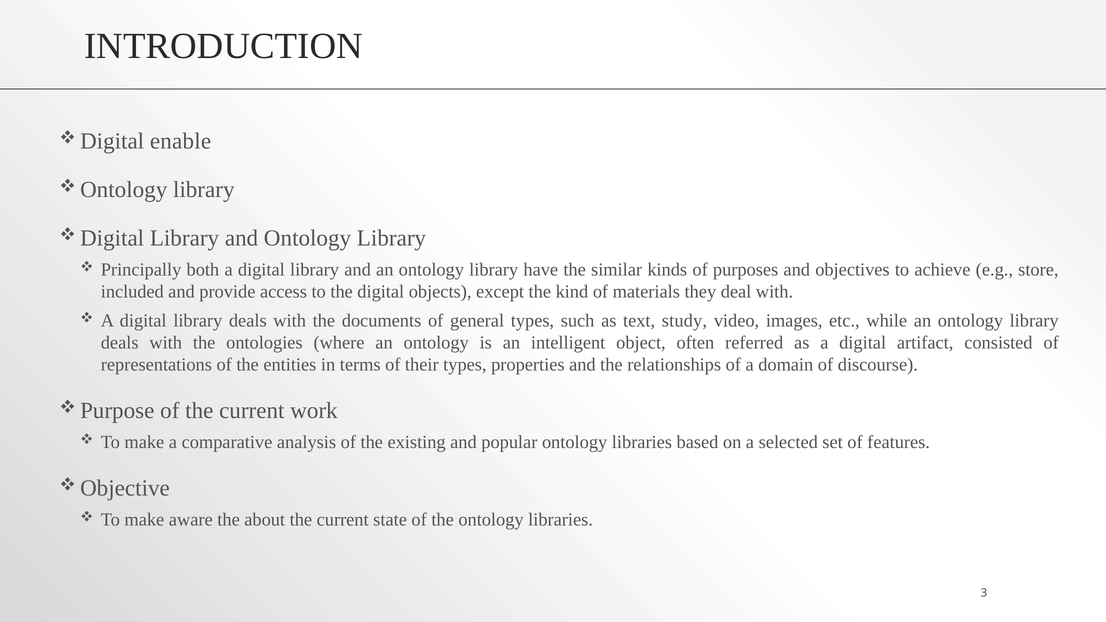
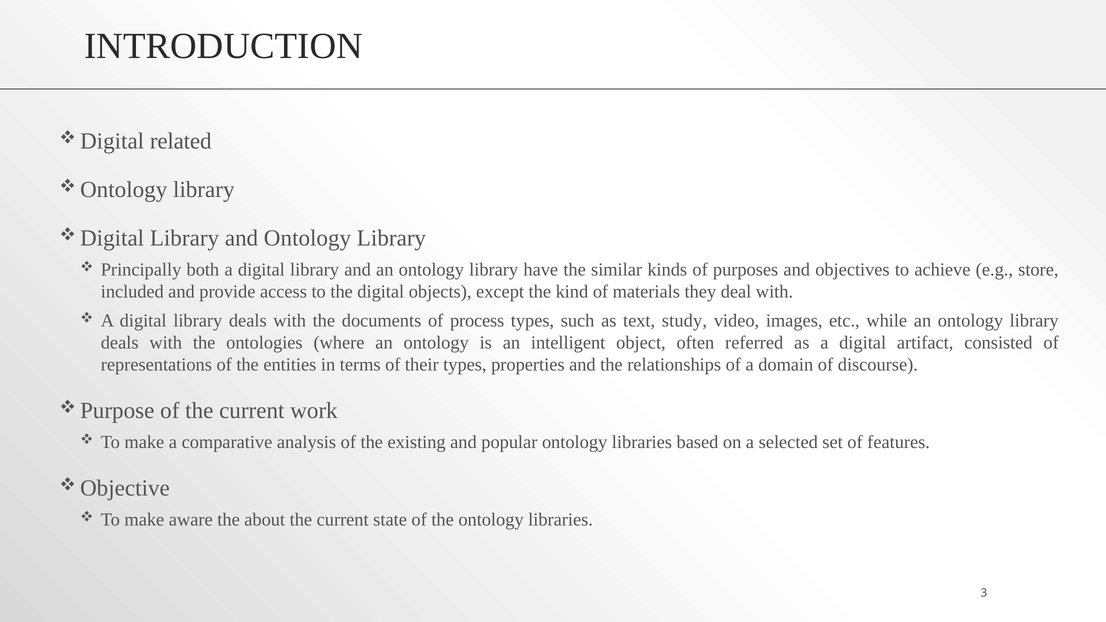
enable: enable -> related (181, 141)
general: general -> process (477, 321)
